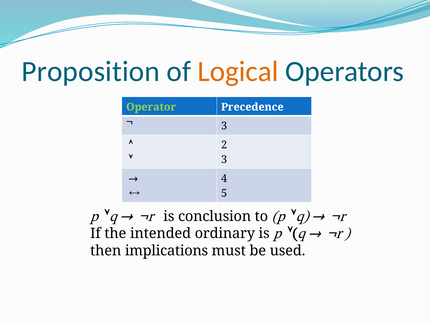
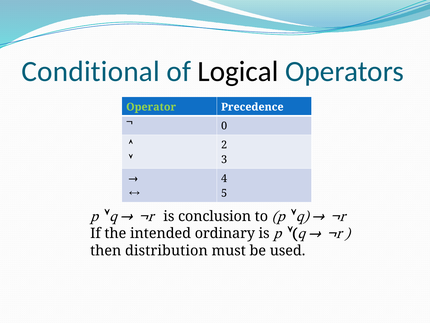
Proposition: Proposition -> Conditional (91, 71)
Logical colour: orange -> black (238, 71)
3: 3 -> 0 (224, 126)
implications: implications -> distribution (166, 250)
